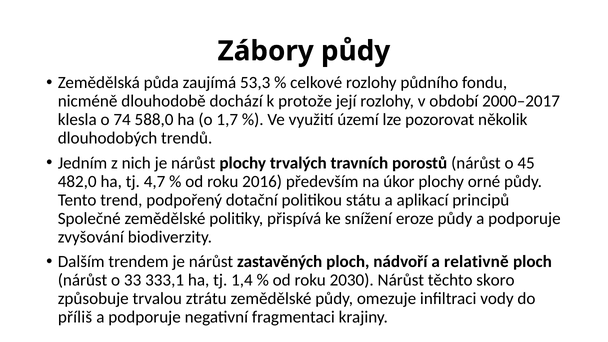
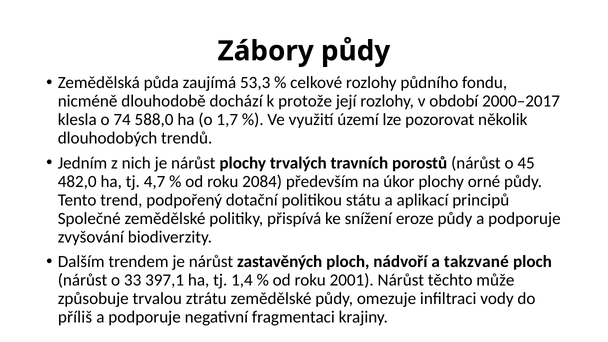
2016: 2016 -> 2084 (262, 181)
relativně: relativně -> takzvané (476, 262)
333,1: 333,1 -> 397,1 (165, 280)
2030: 2030 -> 2001 (352, 280)
skoro: skoro -> může (495, 280)
